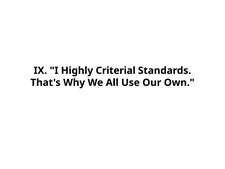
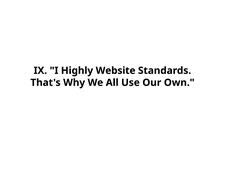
Criterial: Criterial -> Website (116, 70)
